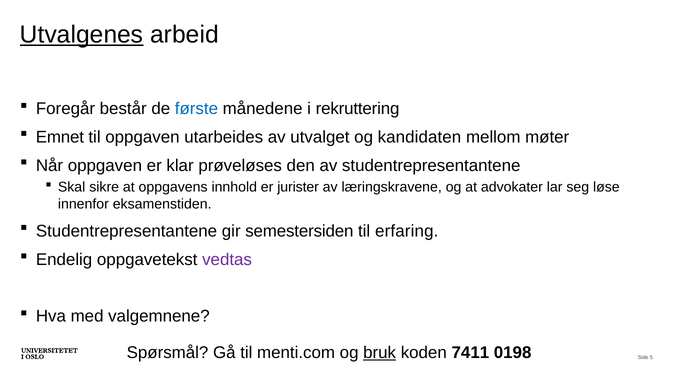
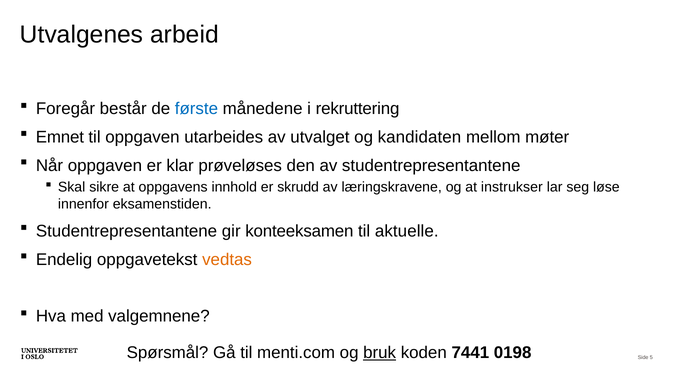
Utvalgenes underline: present -> none (82, 35)
jurister: jurister -> skrudd (298, 187)
advokater: advokater -> instrukser (512, 187)
semestersiden: semestersiden -> konteeksamen (299, 231)
erfaring: erfaring -> aktuelle (407, 231)
vedtas colour: purple -> orange (227, 260)
7411: 7411 -> 7441 (470, 353)
